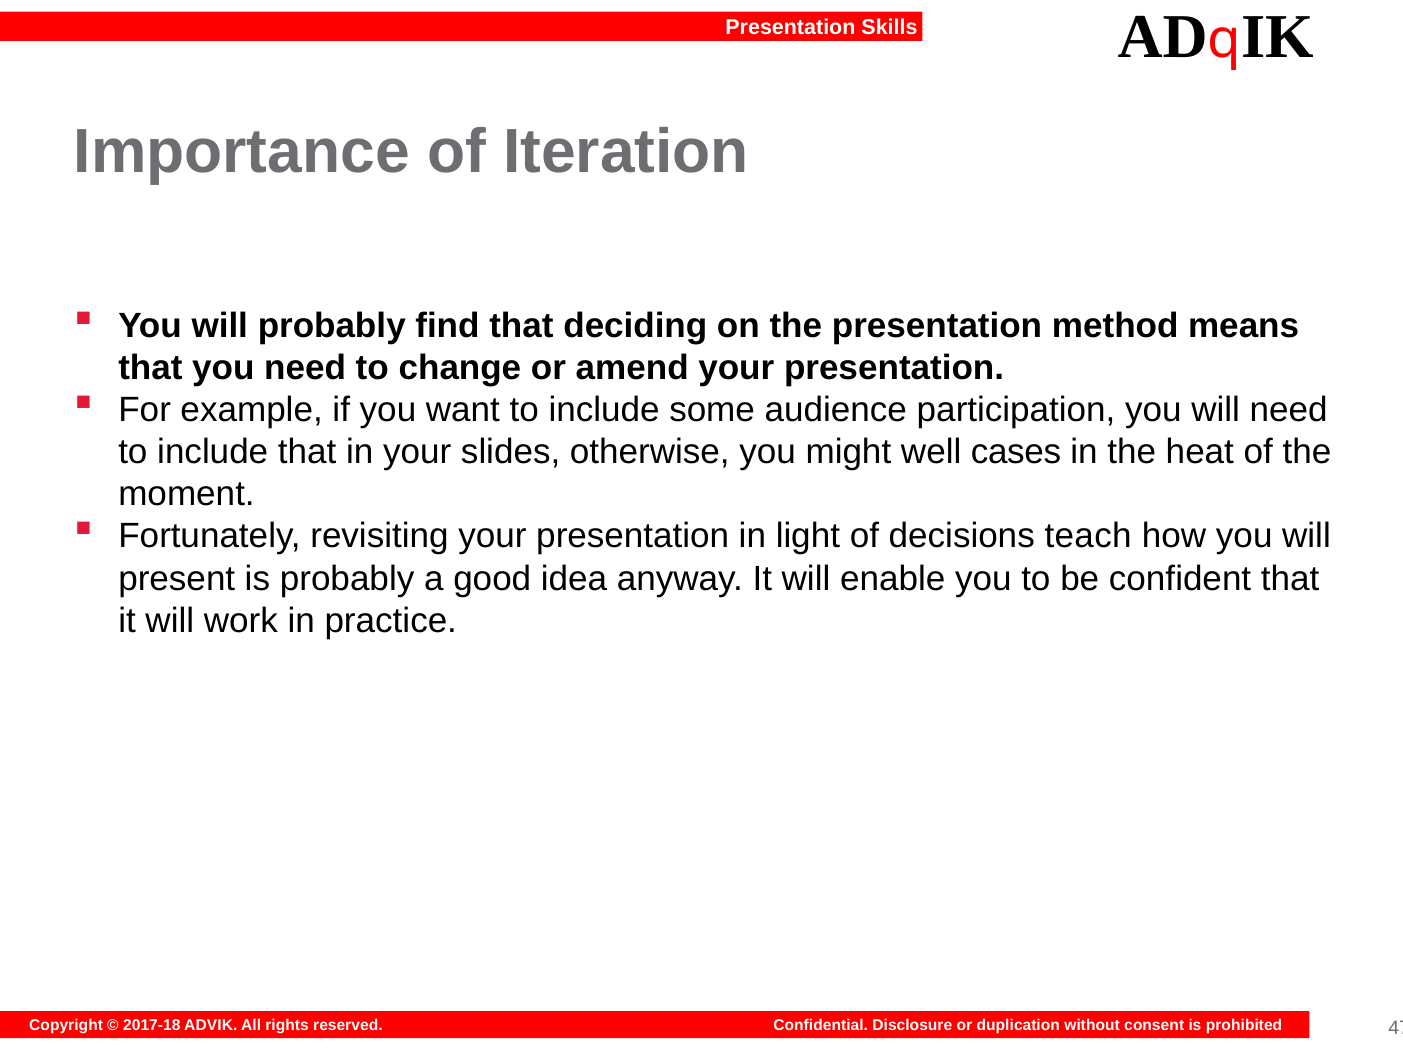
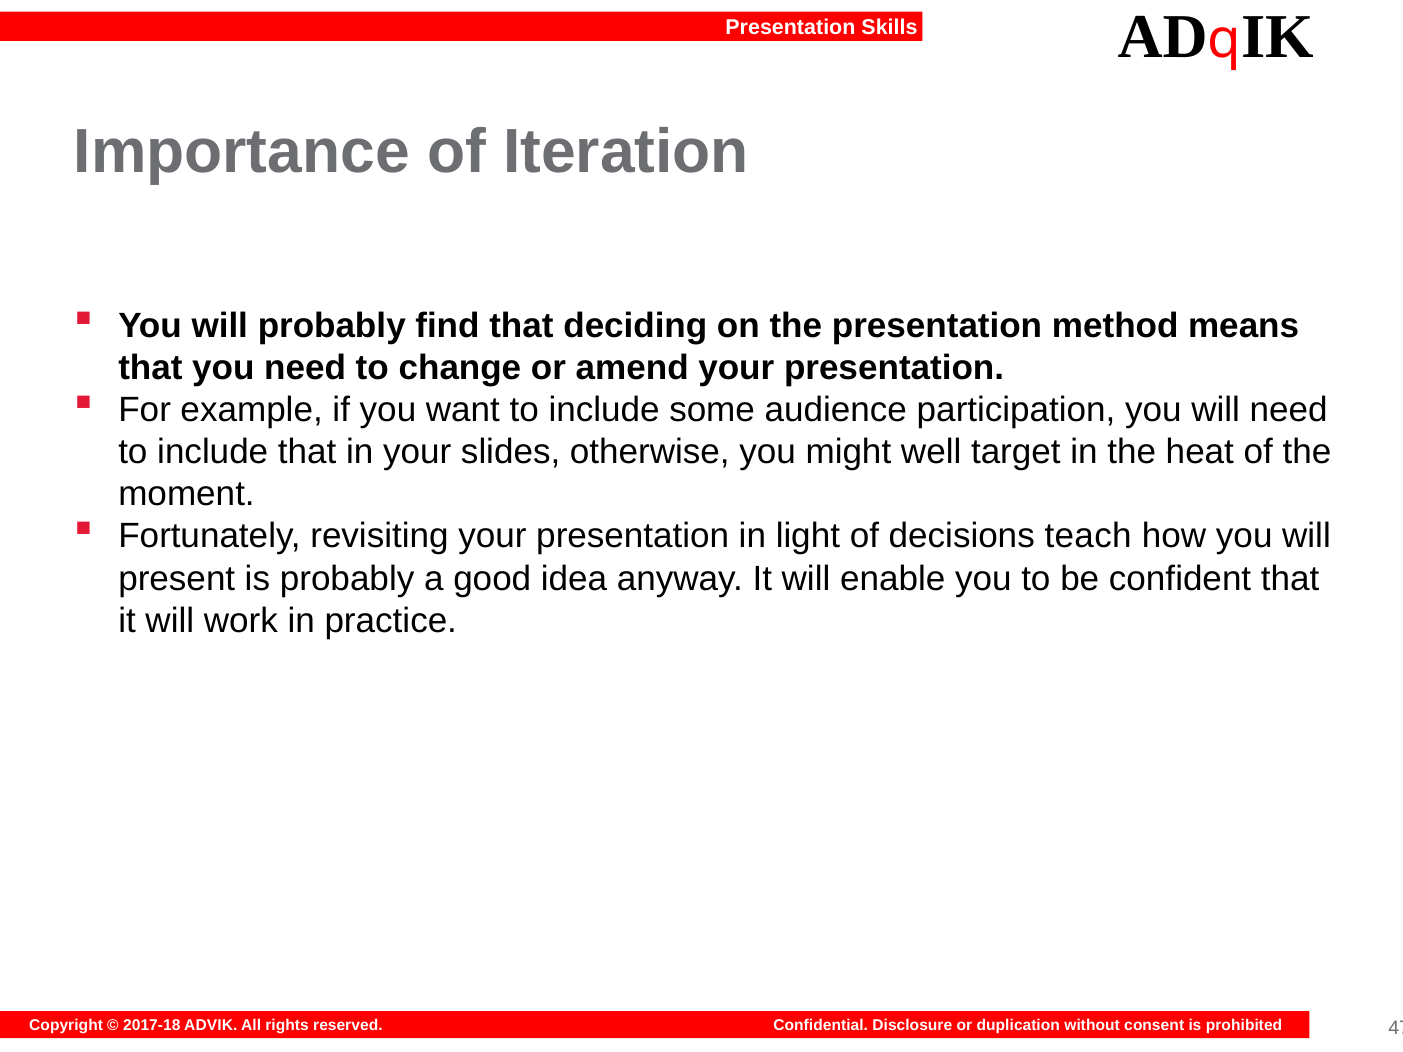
cases: cases -> target (1016, 452)
